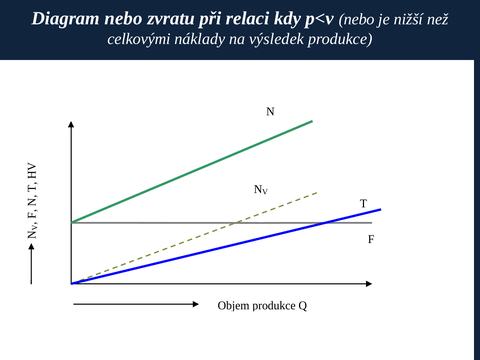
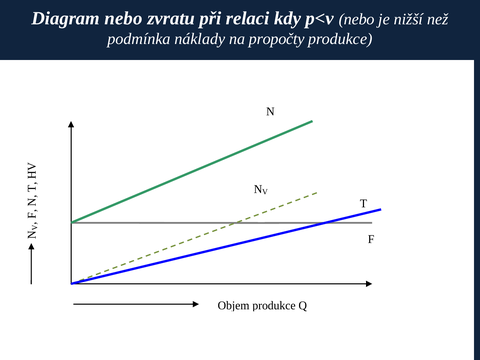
celkovými: celkovými -> podmínka (139, 39)
výsledek: výsledek -> propočty (277, 39)
